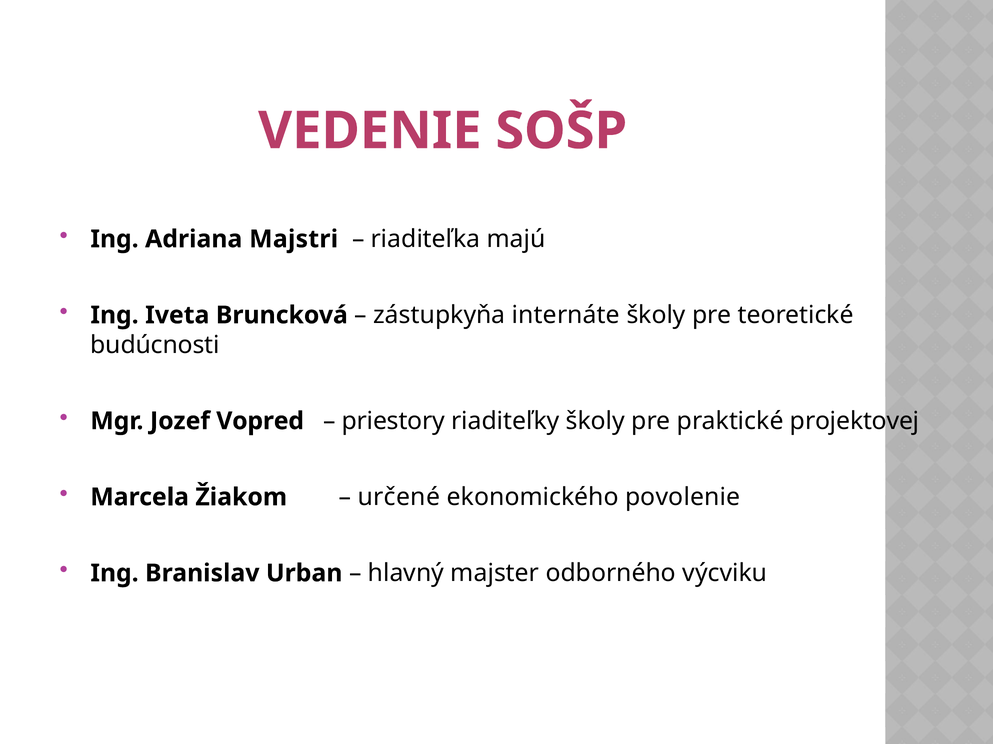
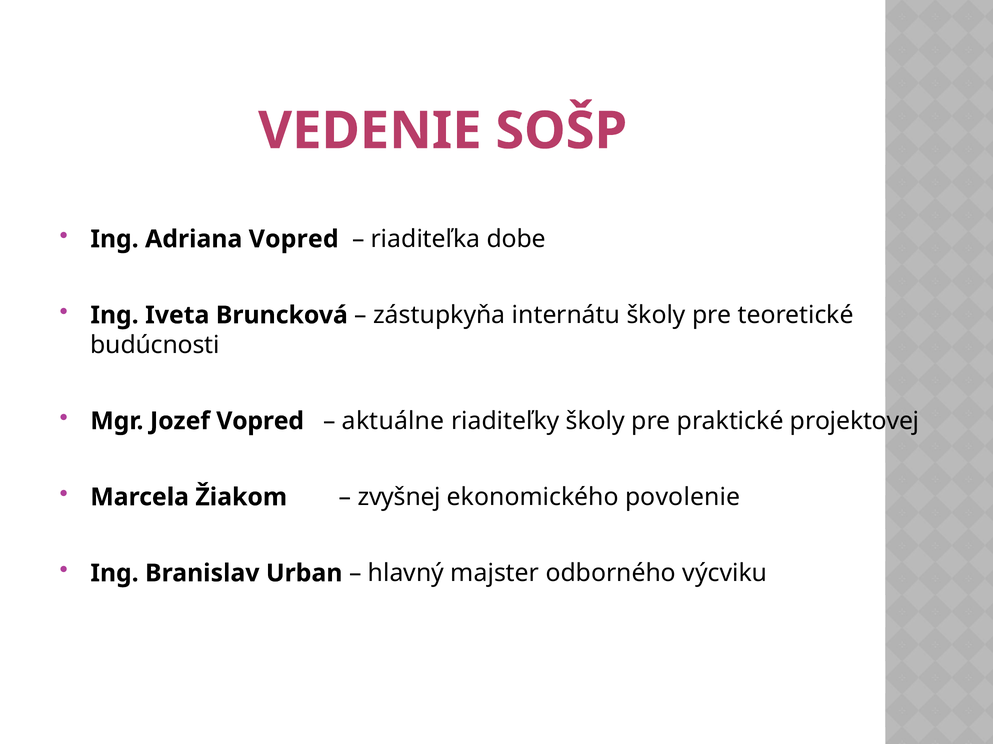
Adriana Majstri: Majstri -> Vopred (294, 239)
majú: majú -> dobe (516, 239)
internáte: internáte -> internátu (566, 315)
priestory: priestory -> aktuálne (393, 421)
určené: určené -> zvyšnej (399, 498)
